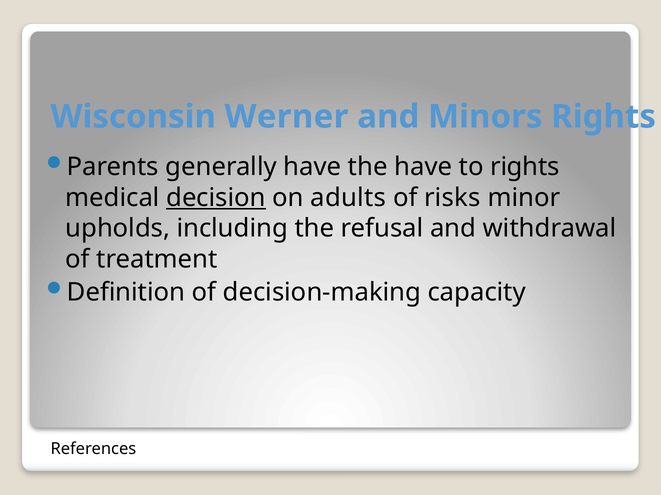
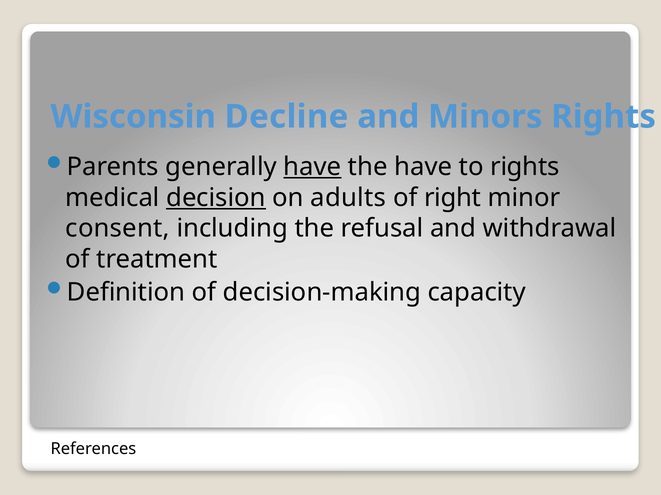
Werner: Werner -> Decline (286, 117)
have underline: none -> present (312, 167)
risks: risks -> right (453, 198)
upholds: upholds -> consent (118, 229)
